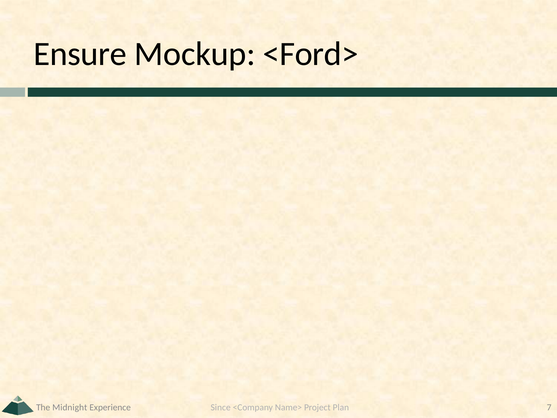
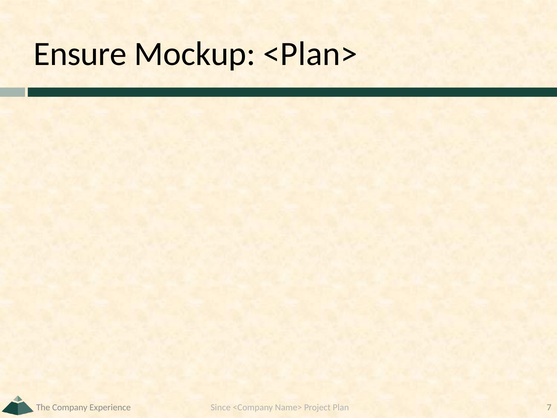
<Ford>: <Ford> -> <Plan> (310, 54)
Midnight: Midnight -> Company (70, 407)
